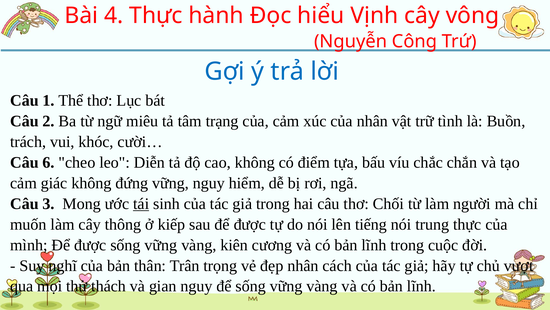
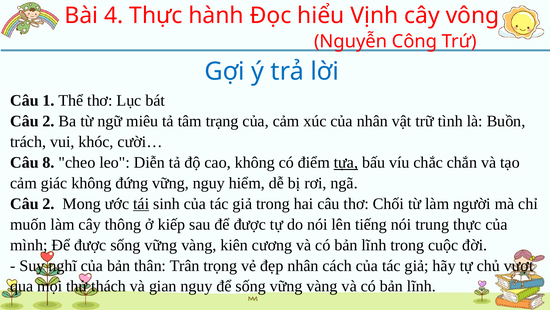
6: 6 -> 8 (49, 162)
tựa underline: none -> present (346, 162)
3: 3 -> 2 (49, 203)
